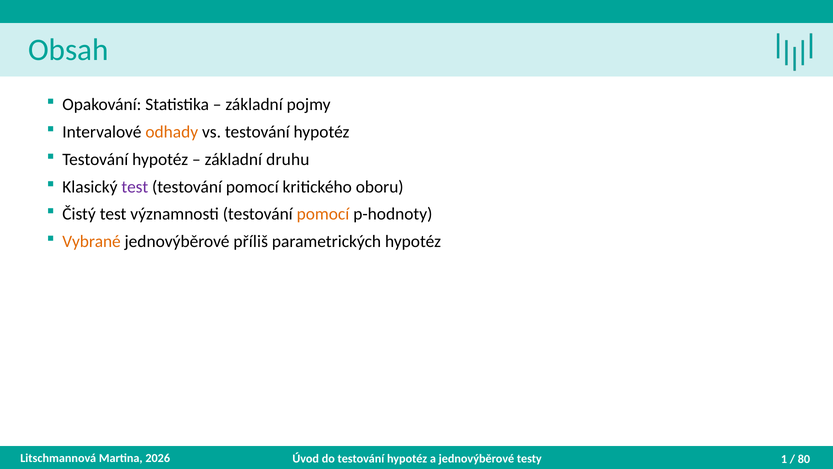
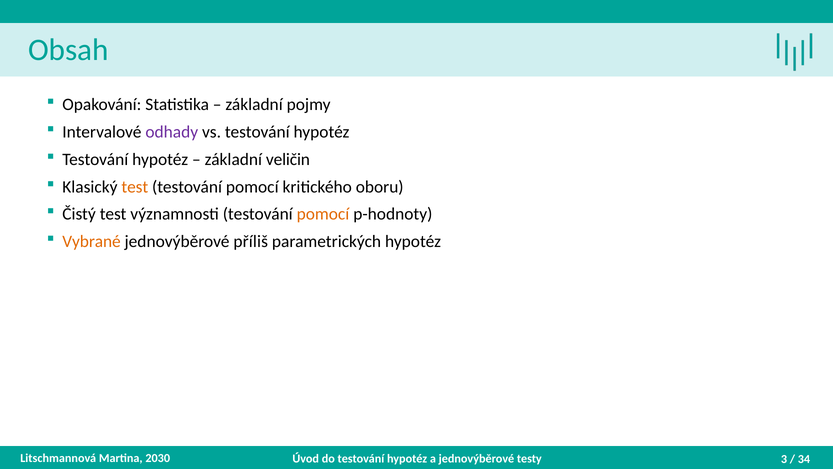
odhady colour: orange -> purple (172, 132)
druhu: druhu -> veličin (288, 159)
test colour: purple -> orange (135, 187)
2026: 2026 -> 2030 (158, 458)
1: 1 -> 3 (784, 459)
80: 80 -> 34 (804, 459)
